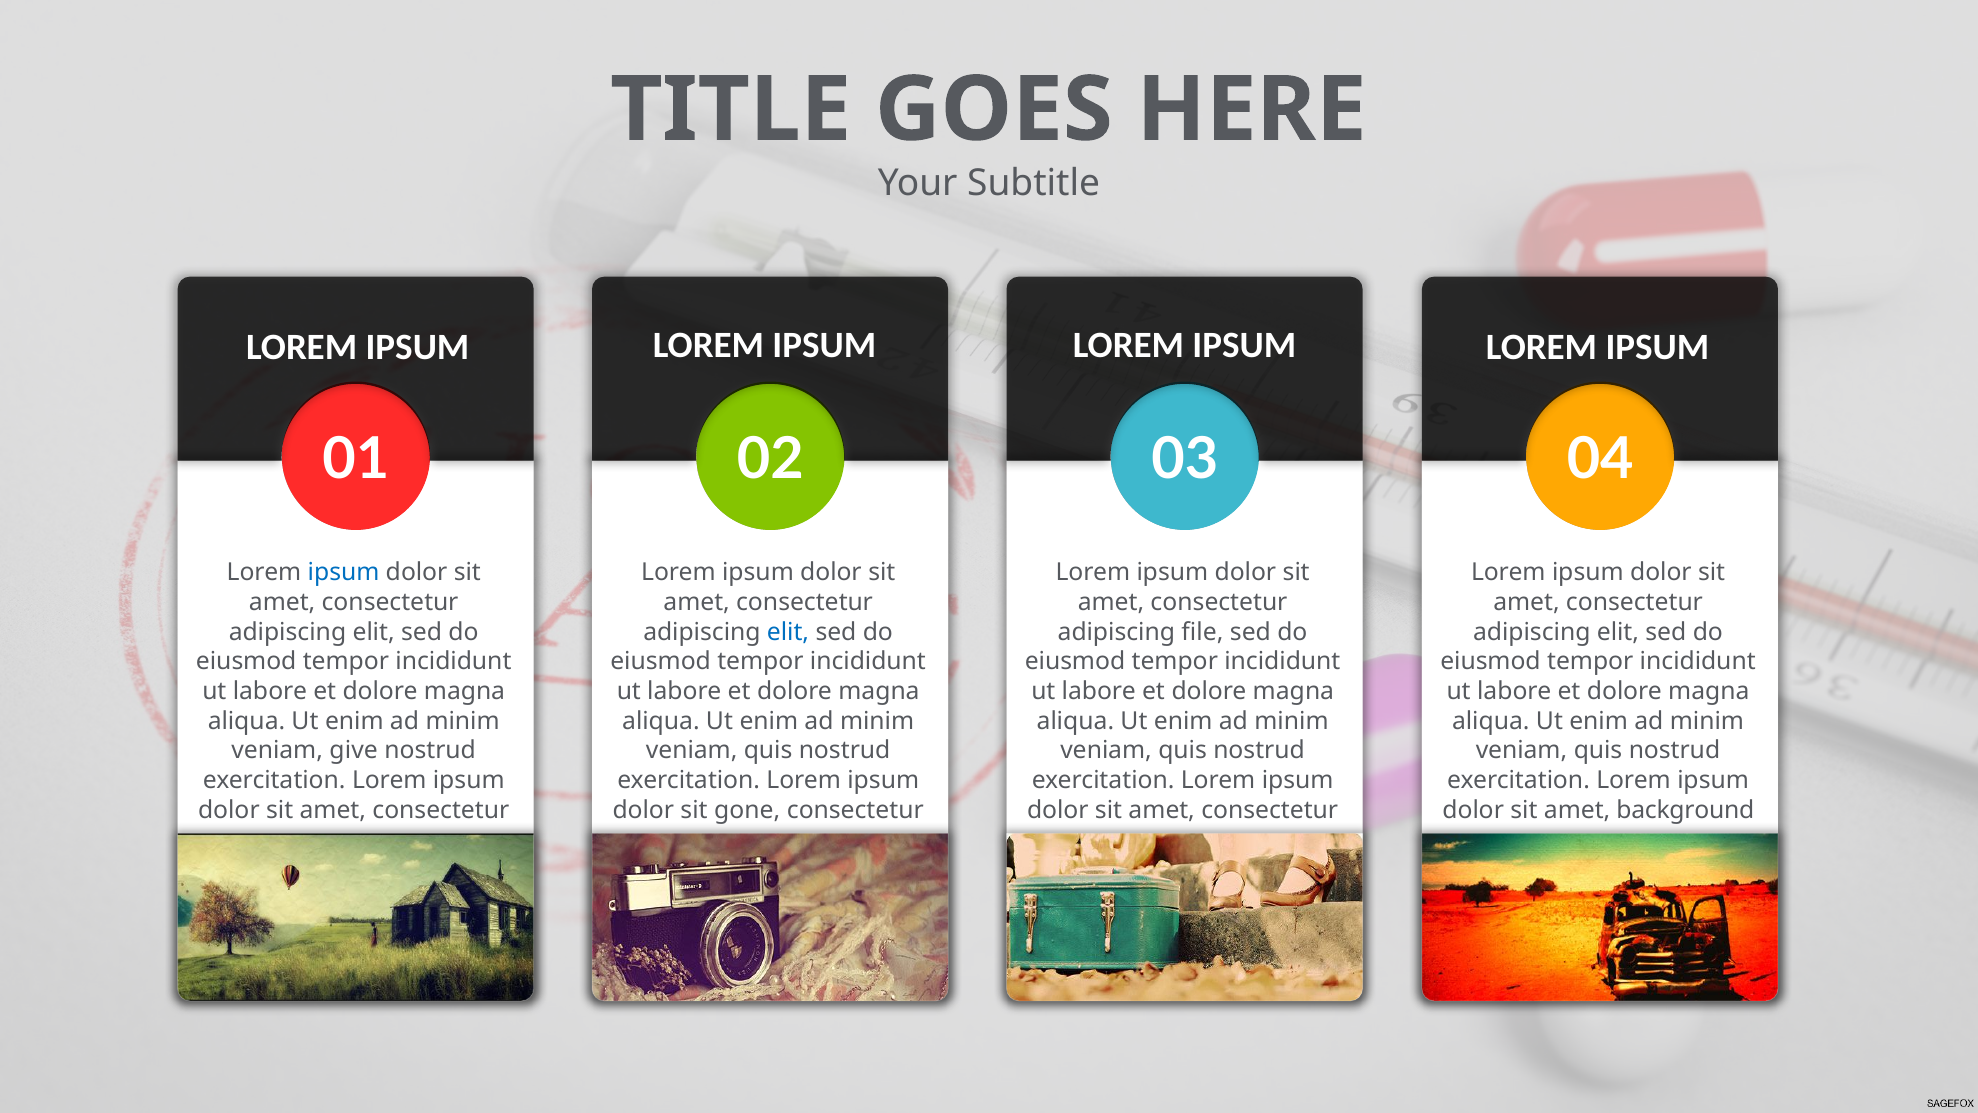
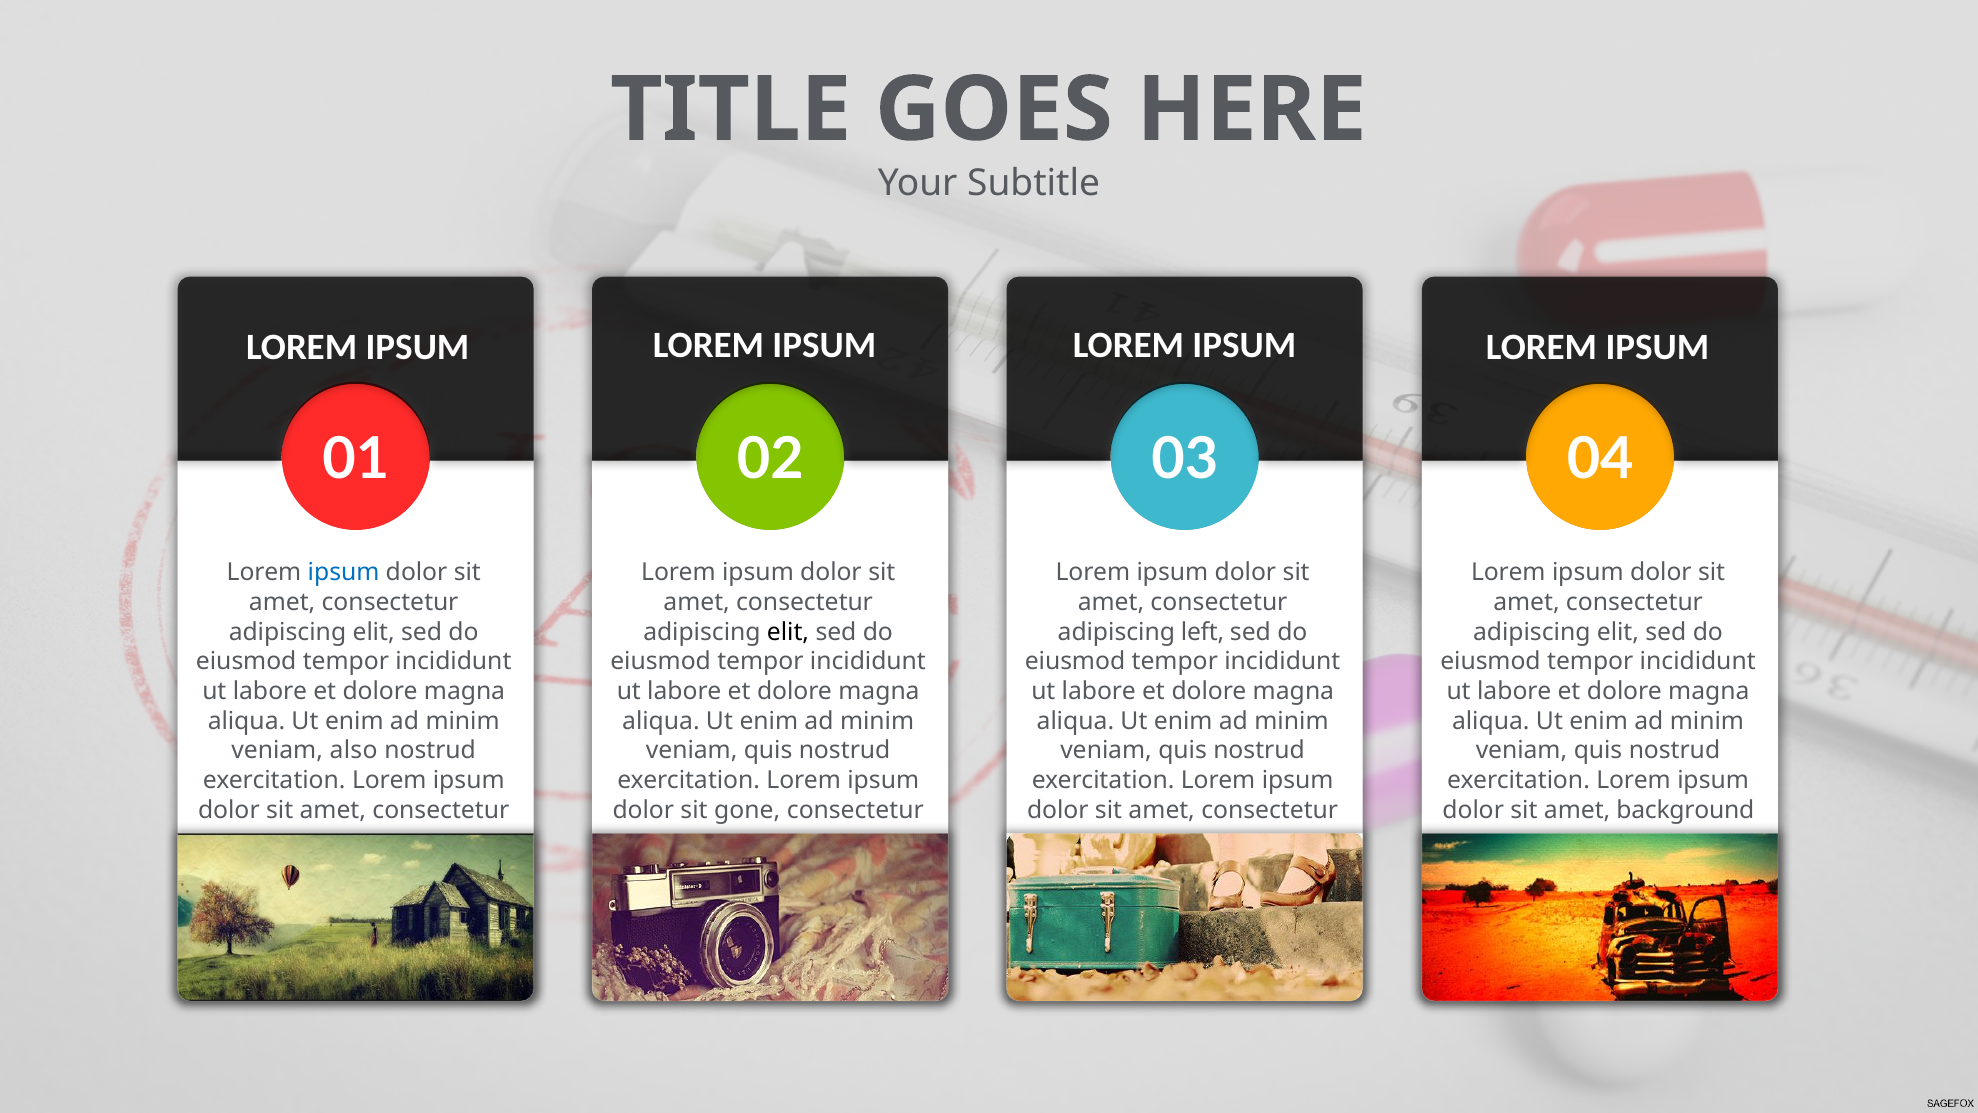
elit colour: blue -> black (788, 632)
file: file -> left (1203, 632)
give: give -> also (354, 750)
